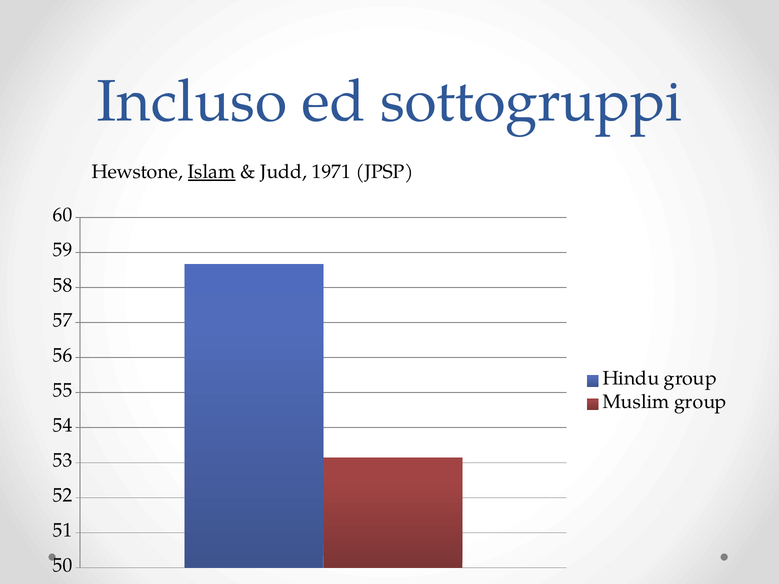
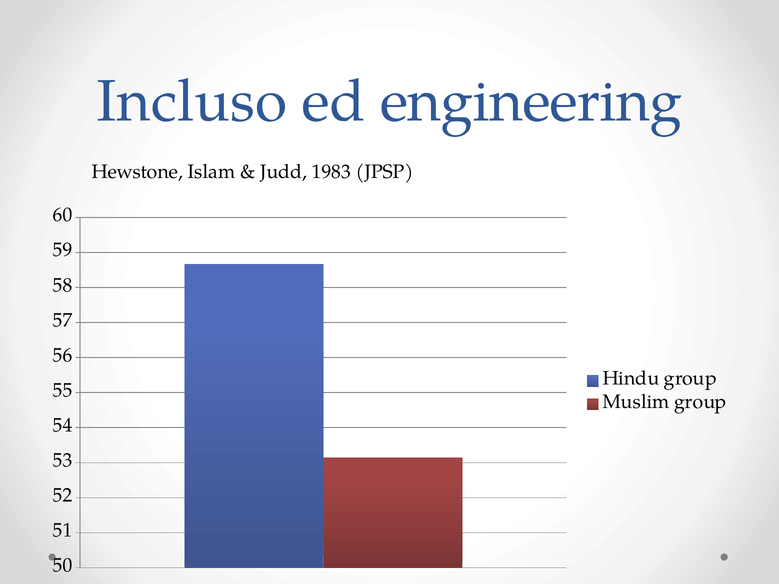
sottogruppi: sottogruppi -> engineering (531, 101)
Islam underline: present -> none (212, 172)
1971: 1971 -> 1983 (331, 172)
